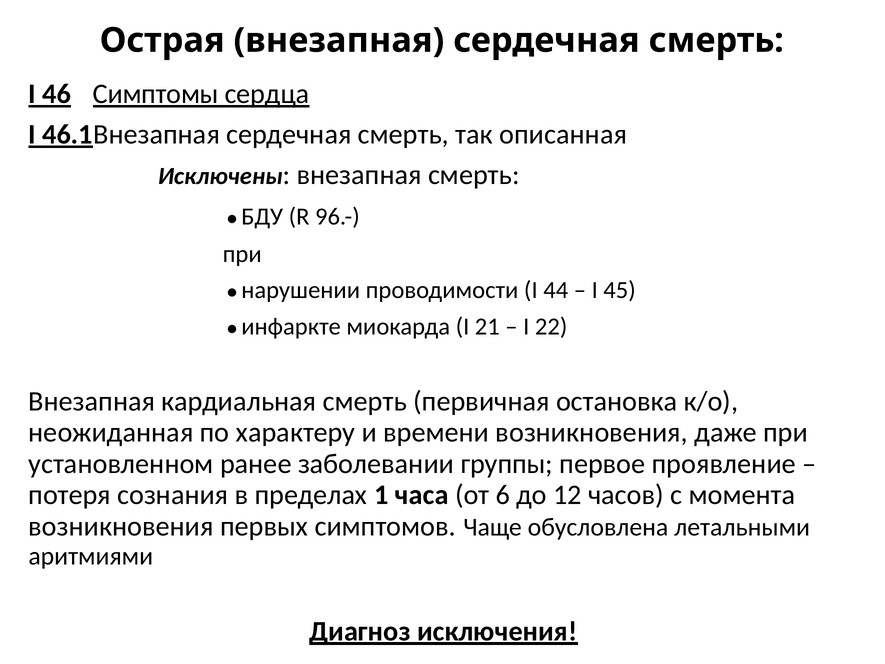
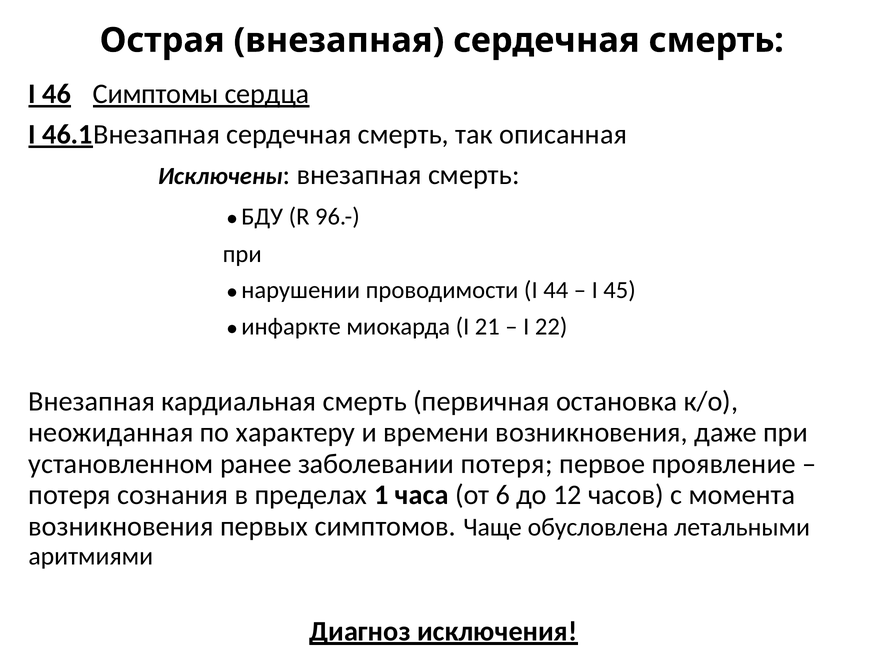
заболевании группы: группы -> потеря (507, 464)
